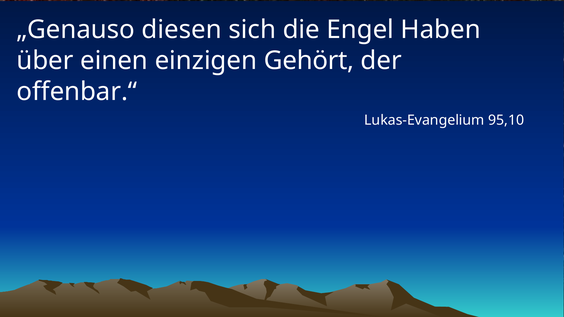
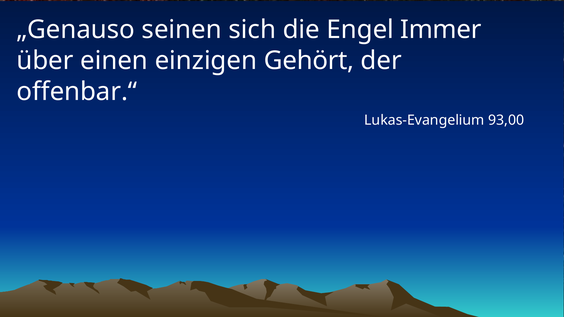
diesen: diesen -> seinen (182, 30)
Haben: Haben -> Immer (441, 30)
95,10: 95,10 -> 93,00 (506, 120)
